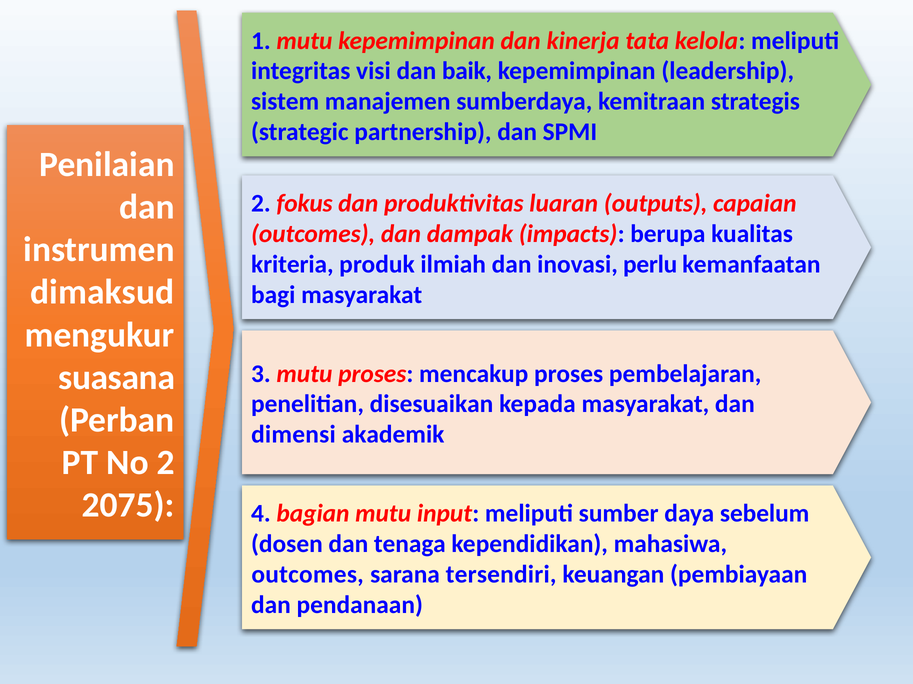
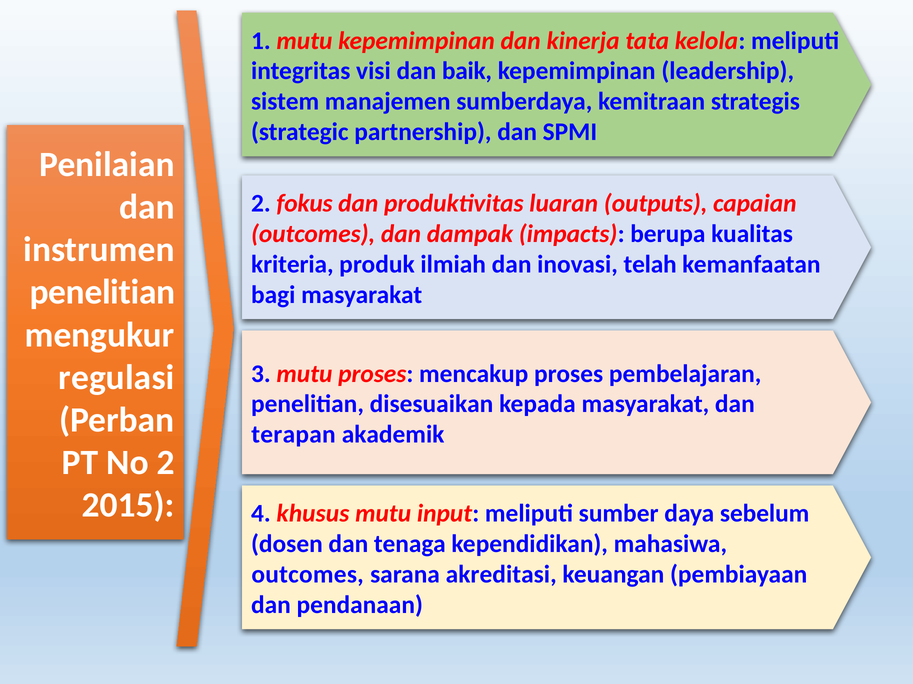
perlu: perlu -> telah (650, 265)
dimaksud: dimaksud -> penelitian (102, 293)
suasana: suasana -> regulasi (116, 378)
dimensi: dimensi -> terapan (293, 435)
2075: 2075 -> 2015 (128, 506)
bagian: bagian -> khusus (313, 514)
tersendiri: tersendiri -> akreditasi (501, 575)
